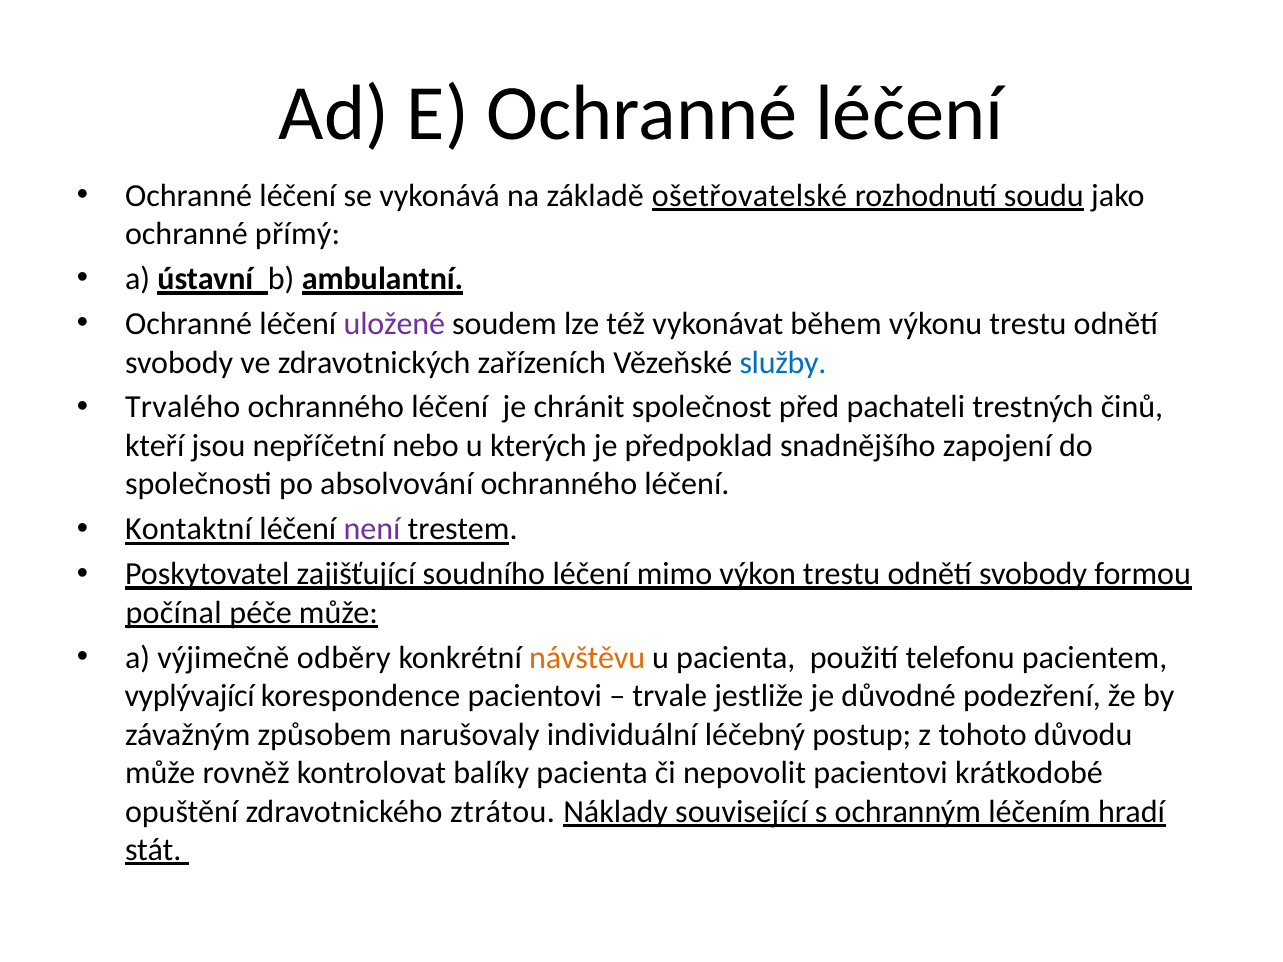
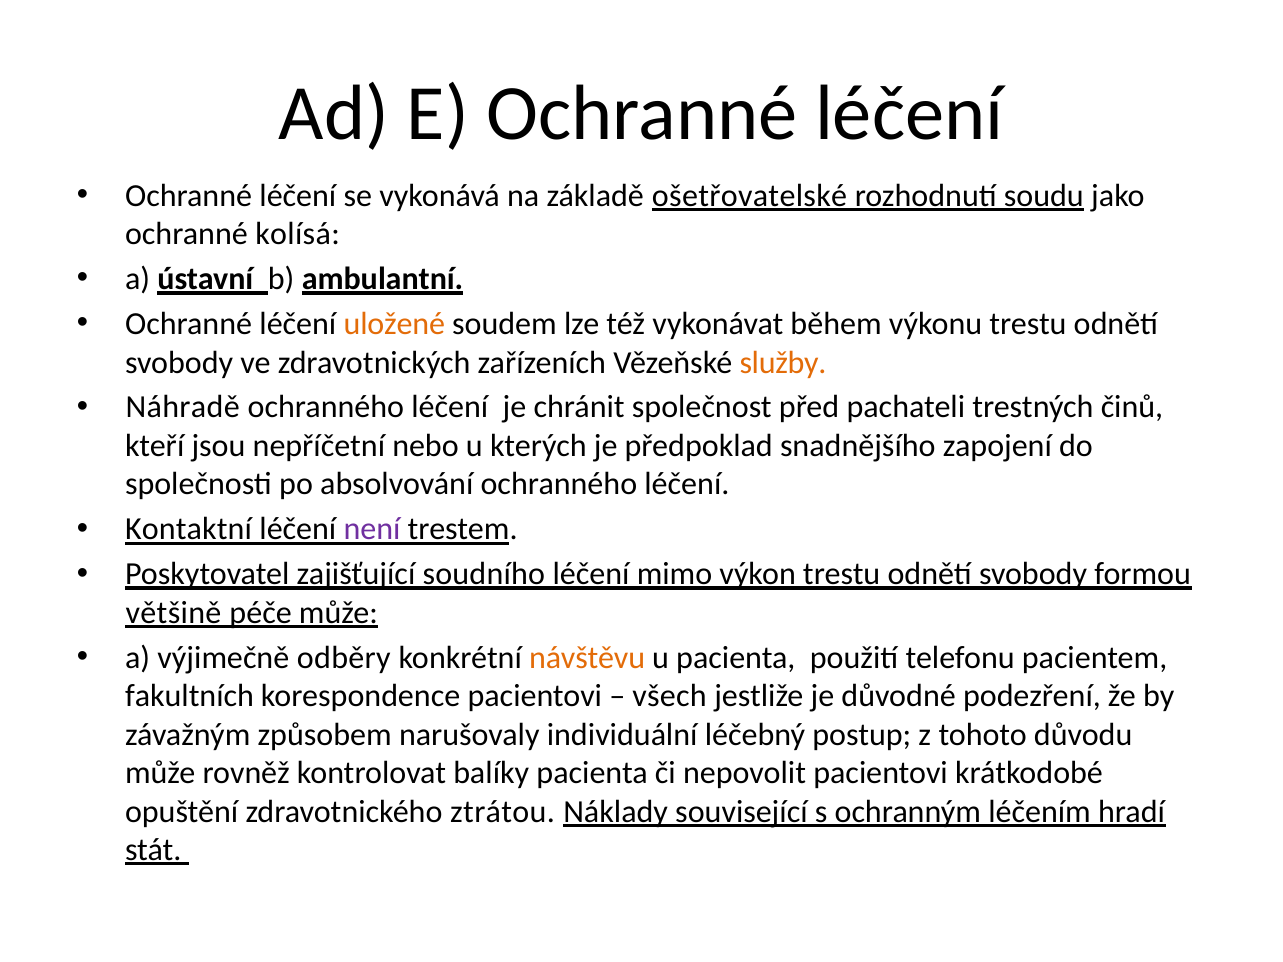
přímý: přímý -> kolísá (298, 234)
uložené colour: purple -> orange (394, 324)
služby colour: blue -> orange (783, 363)
Trvalého: Trvalého -> Náhradě (183, 408)
počínal: počínal -> většině (174, 613)
vyplývající: vyplývající -> fakultních (190, 696)
trvale: trvale -> všech (670, 696)
